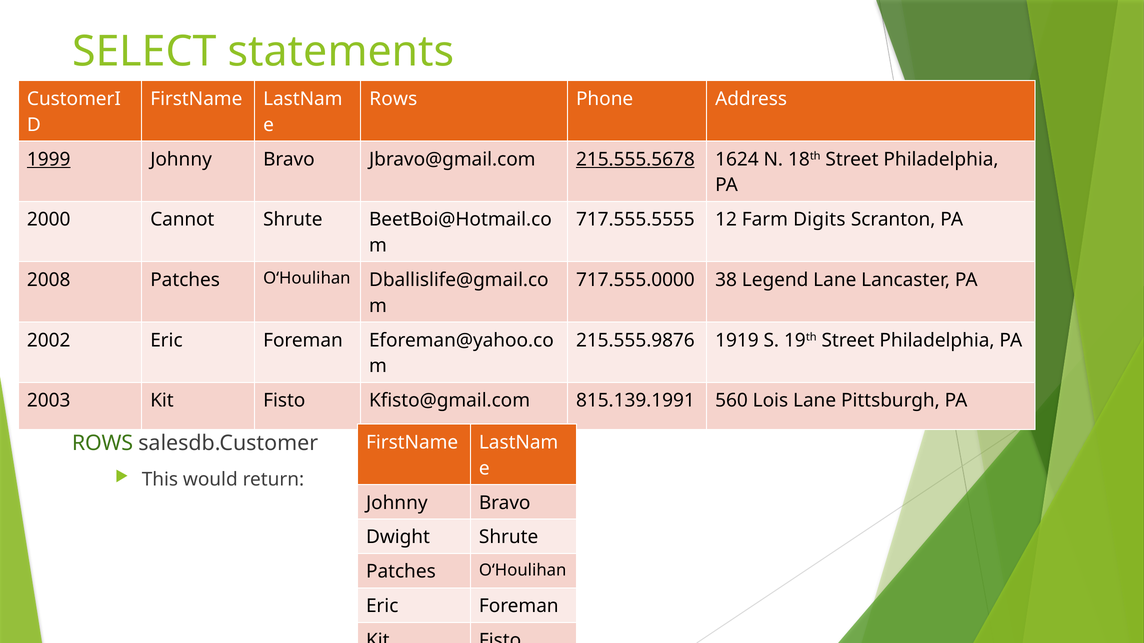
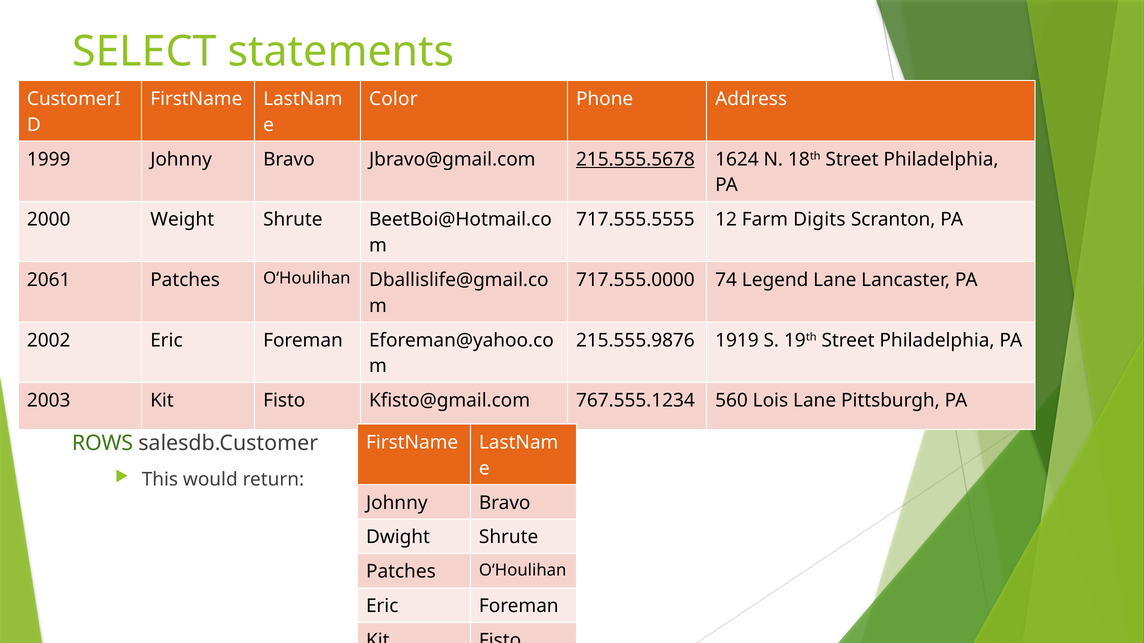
Rows: Rows -> Color (393, 99)
1999 underline: present -> none (49, 159)
Cannot: Cannot -> Weight (182, 220)
2008: 2008 -> 2061 (49, 280)
38: 38 -> 74 (726, 280)
815.139.1991: 815.139.1991 -> 767.555.1234 (635, 401)
